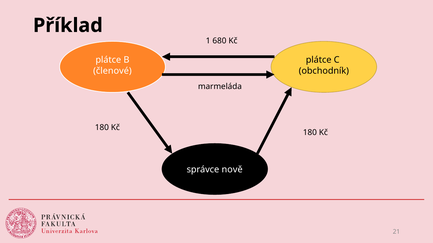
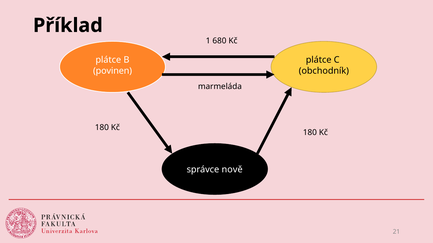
členové: členové -> povinen (113, 71)
